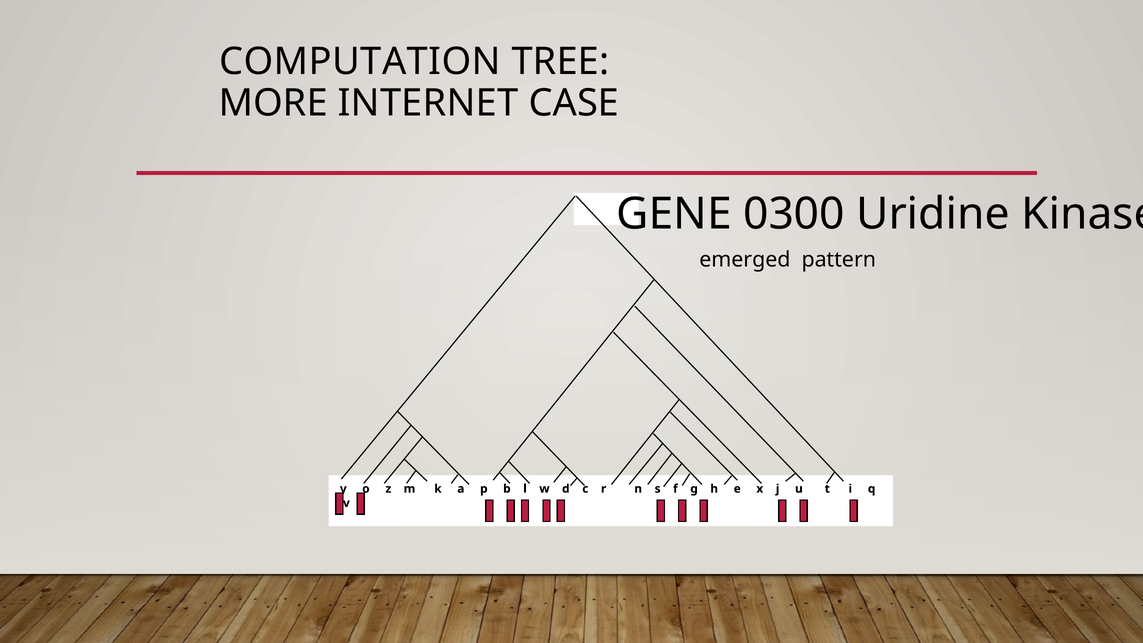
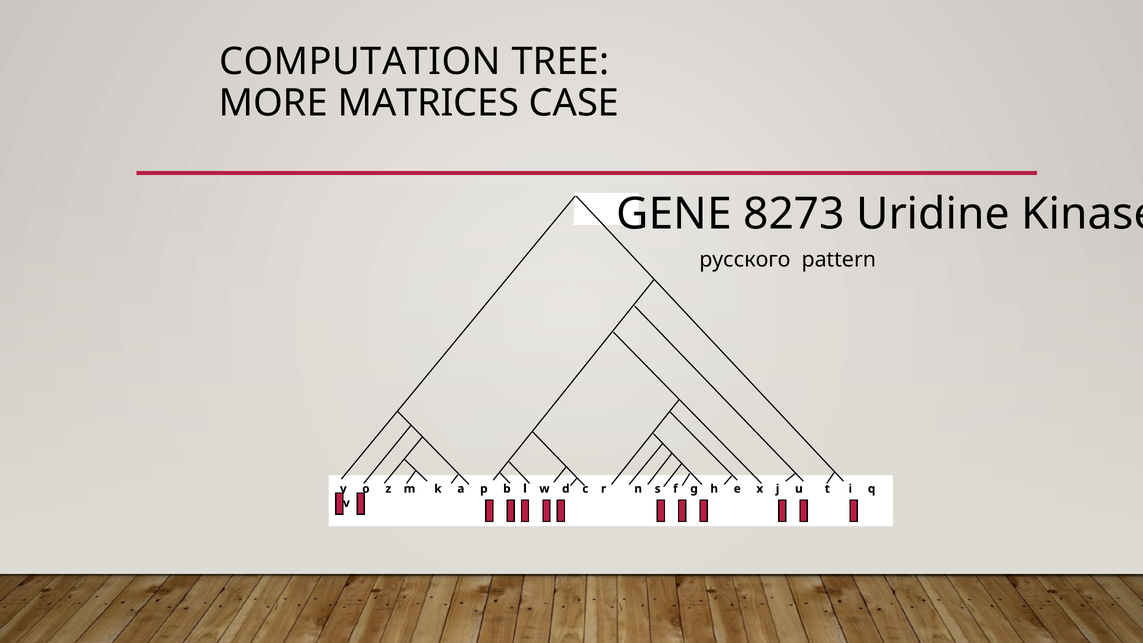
INTERNET: INTERNET -> MATRICES (428, 103)
0300: 0300 -> 8273 (794, 214)
emerged: emerged -> русского (745, 260)
